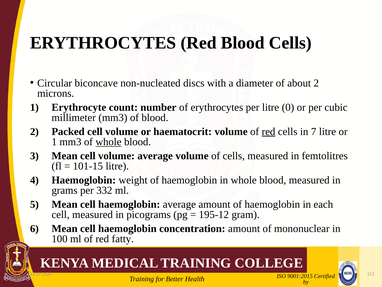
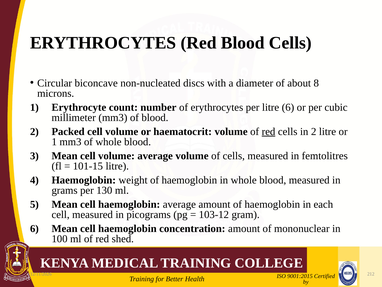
about 2: 2 -> 8 (316, 83)
litre 0: 0 -> 6 (288, 107)
in 7: 7 -> 2 (314, 131)
whole underline: present -> none (108, 142)
332: 332 -> 130 (104, 190)
195-12: 195-12 -> 103-12 (214, 214)
fatty: fatty -> shed (123, 239)
